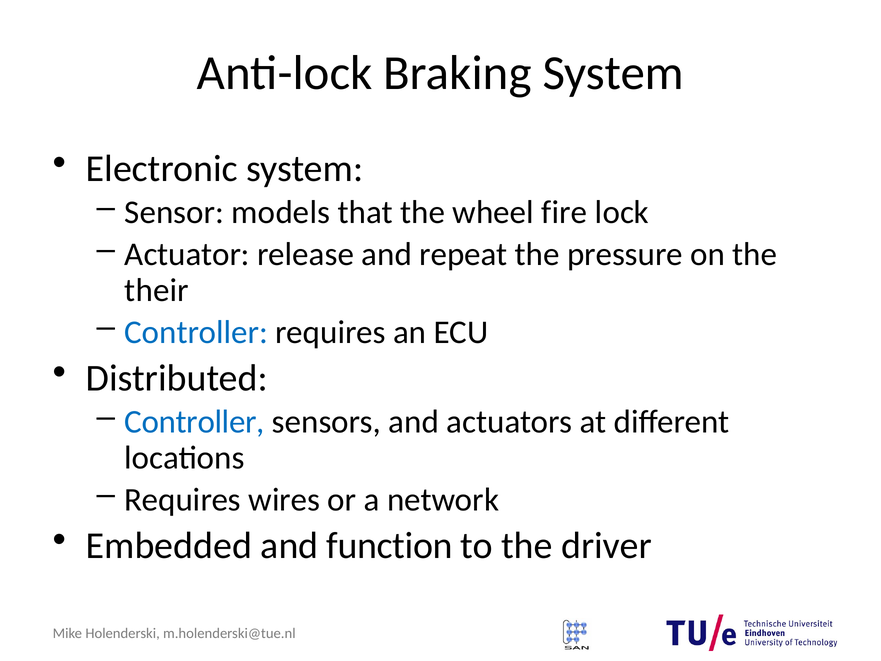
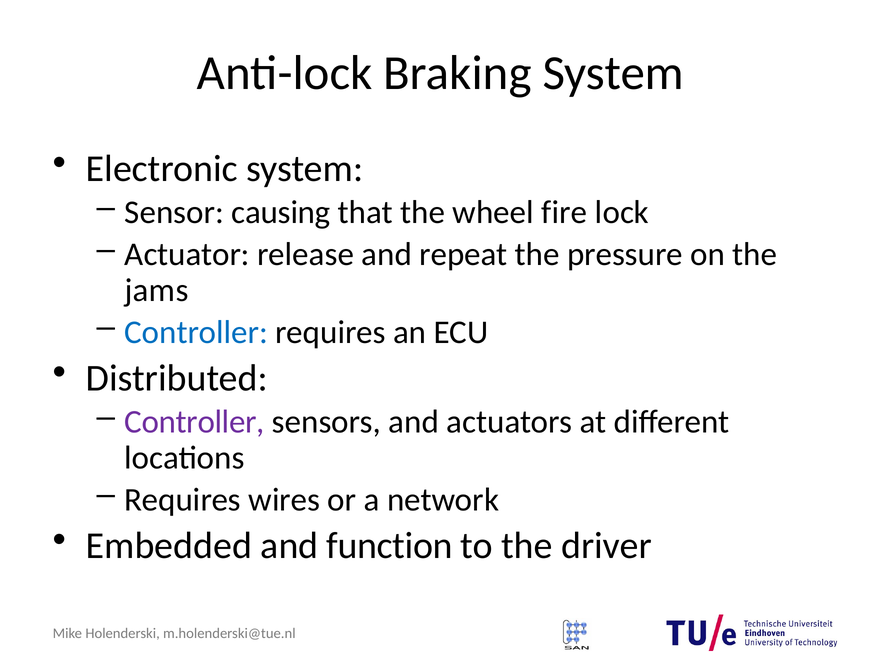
models: models -> causing (281, 212)
their: their -> jams (157, 290)
Controller colour: blue -> purple (195, 422)
